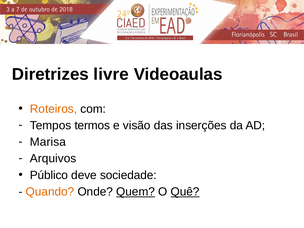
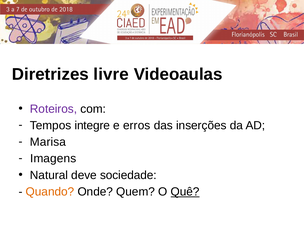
Roteiros colour: orange -> purple (54, 109)
termos: termos -> integre (92, 125)
visão: visão -> erros (137, 125)
Arquivos: Arquivos -> Imagens (53, 159)
Público: Público -> Natural (49, 175)
Quem underline: present -> none (136, 192)
